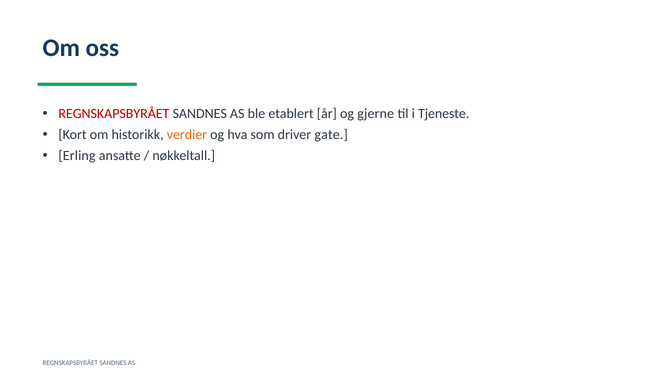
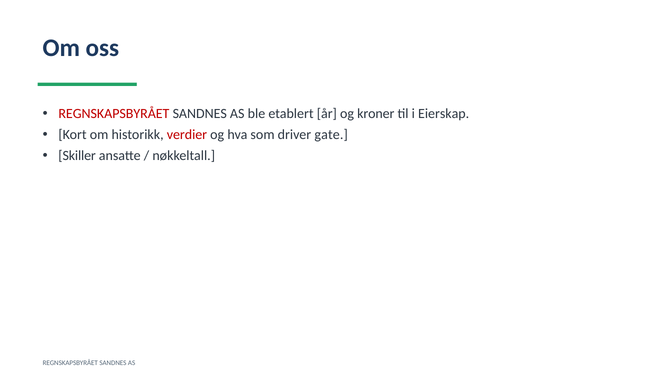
gjerne: gjerne -> kroner (376, 114)
Tjeneste: Tjeneste -> Eierskap (444, 114)
verdier colour: orange -> red (187, 135)
Erling: Erling -> Skiller (77, 156)
